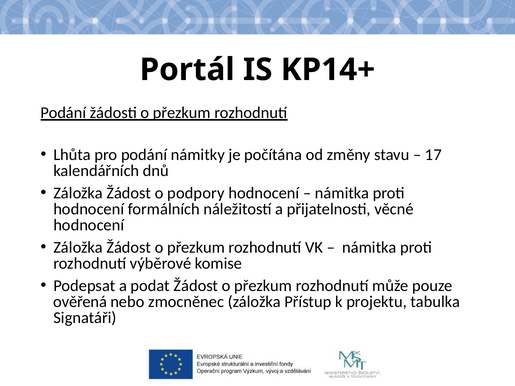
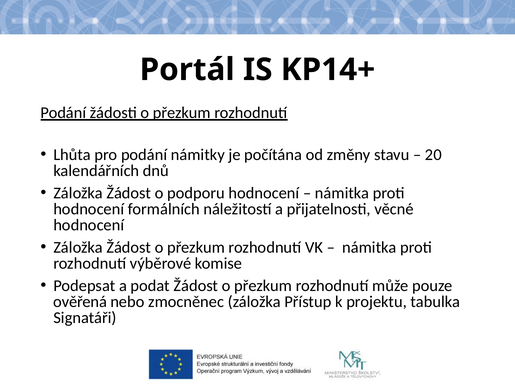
17: 17 -> 20 (433, 155)
podpory: podpory -> podporu (196, 193)
